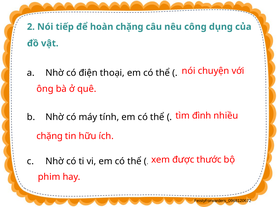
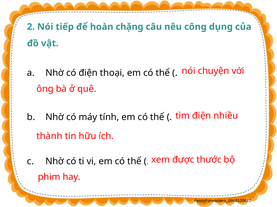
đình: đình -> điện (202, 116)
chặng: chặng -> thành (50, 137)
